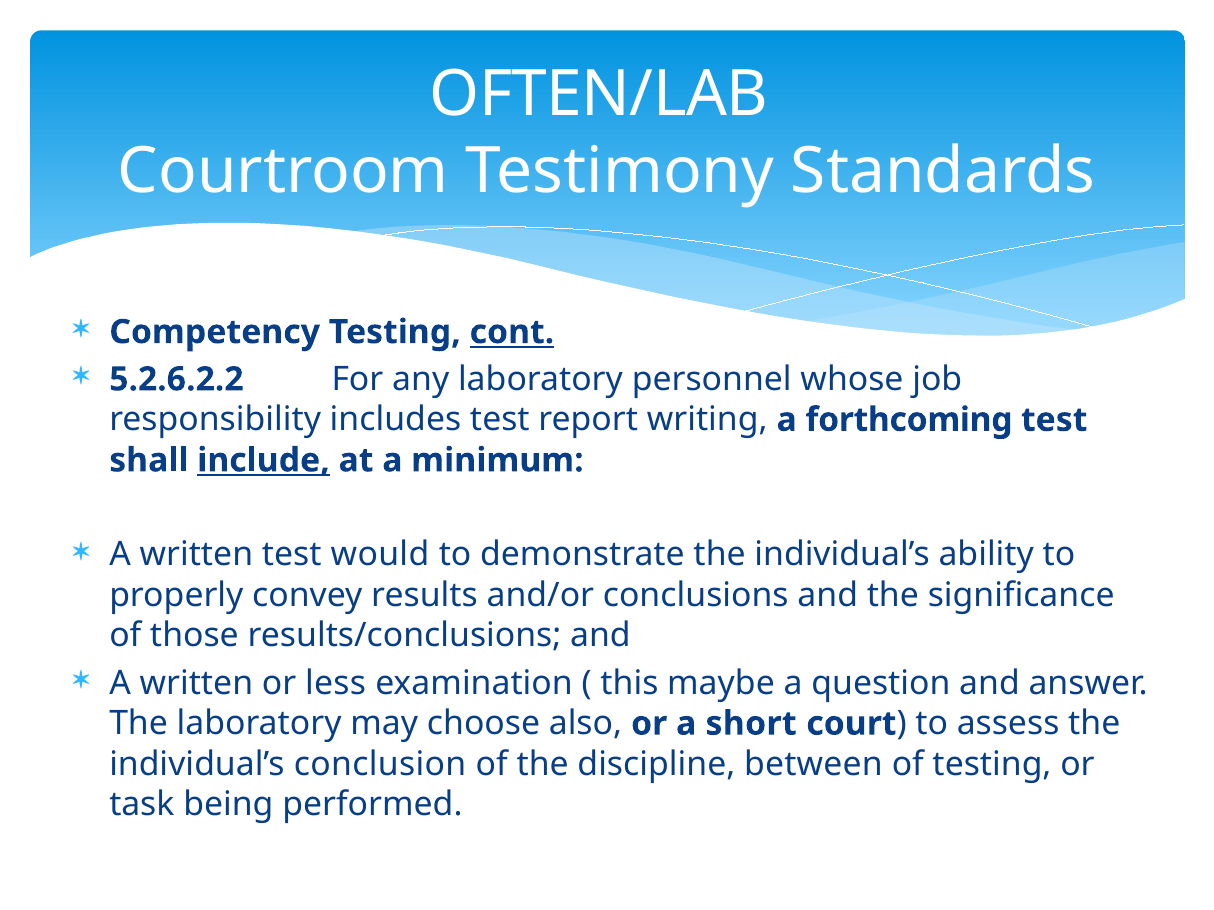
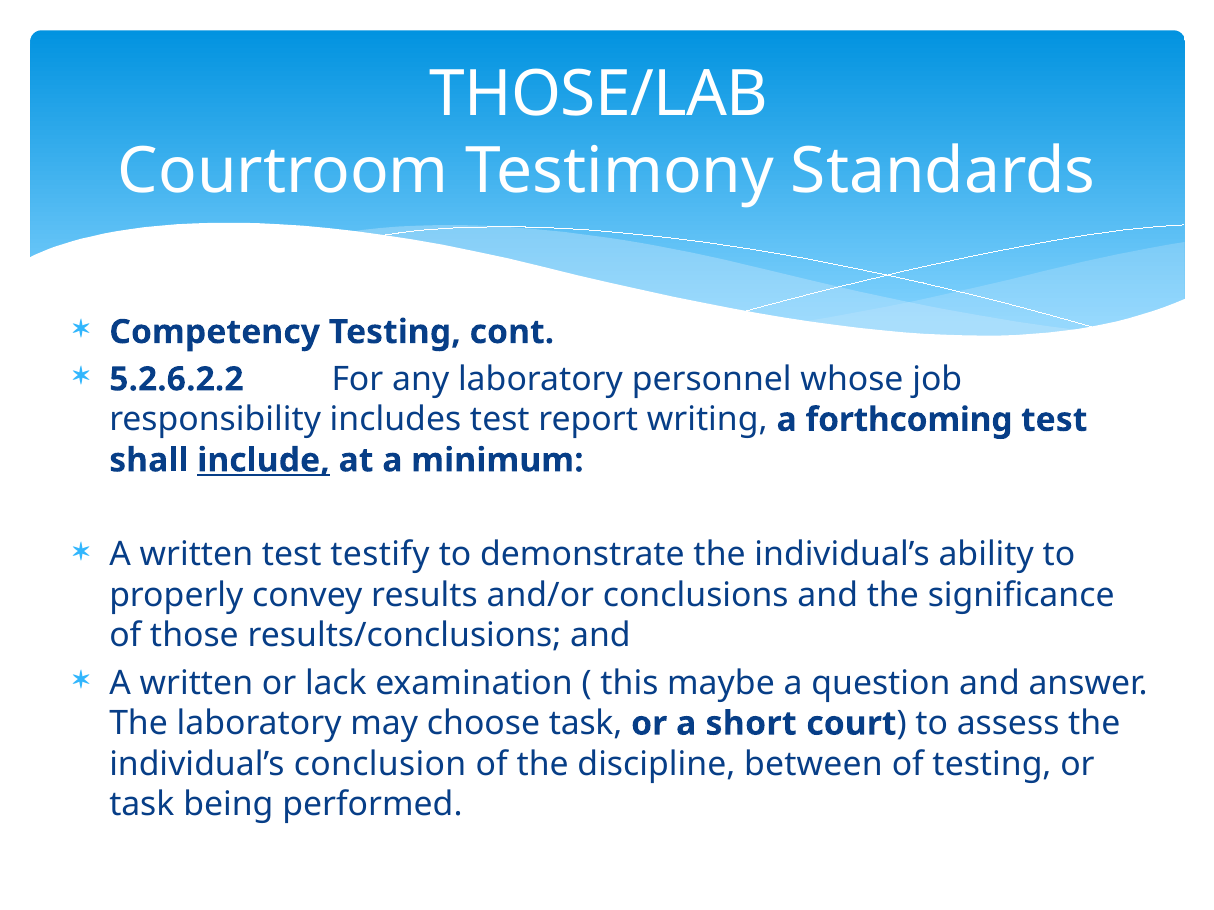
OFTEN/LAB: OFTEN/LAB -> THOSE/LAB (599, 94)
cont underline: present -> none (512, 332)
would: would -> testify (380, 555)
less: less -> lack (336, 683)
choose also: also -> task (586, 724)
